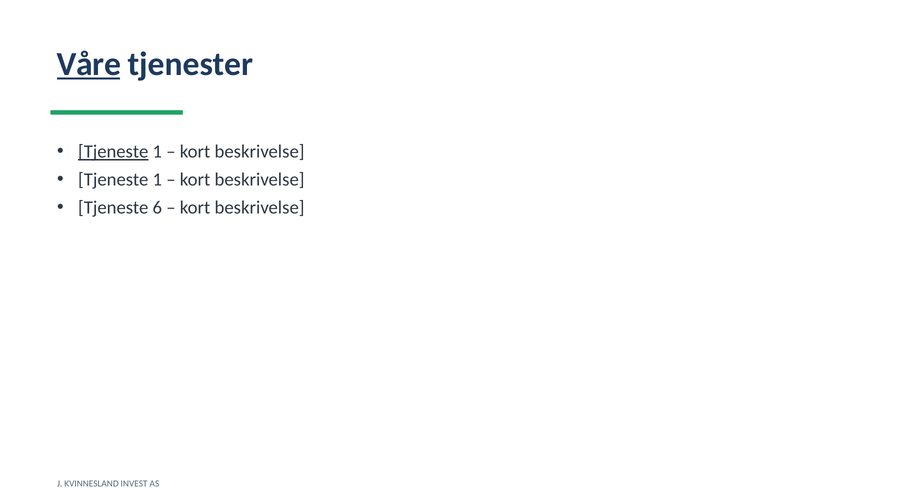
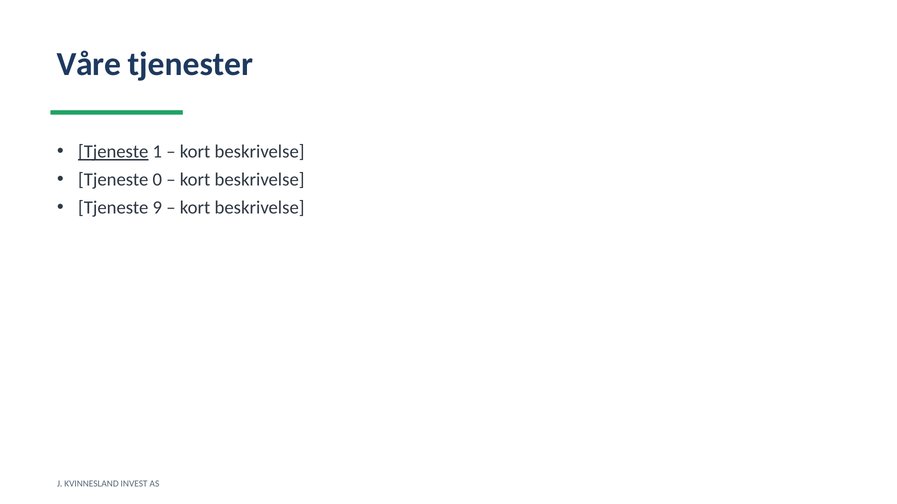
Våre underline: present -> none (89, 64)
1: 1 -> 0 (157, 180)
6: 6 -> 9 (157, 208)
